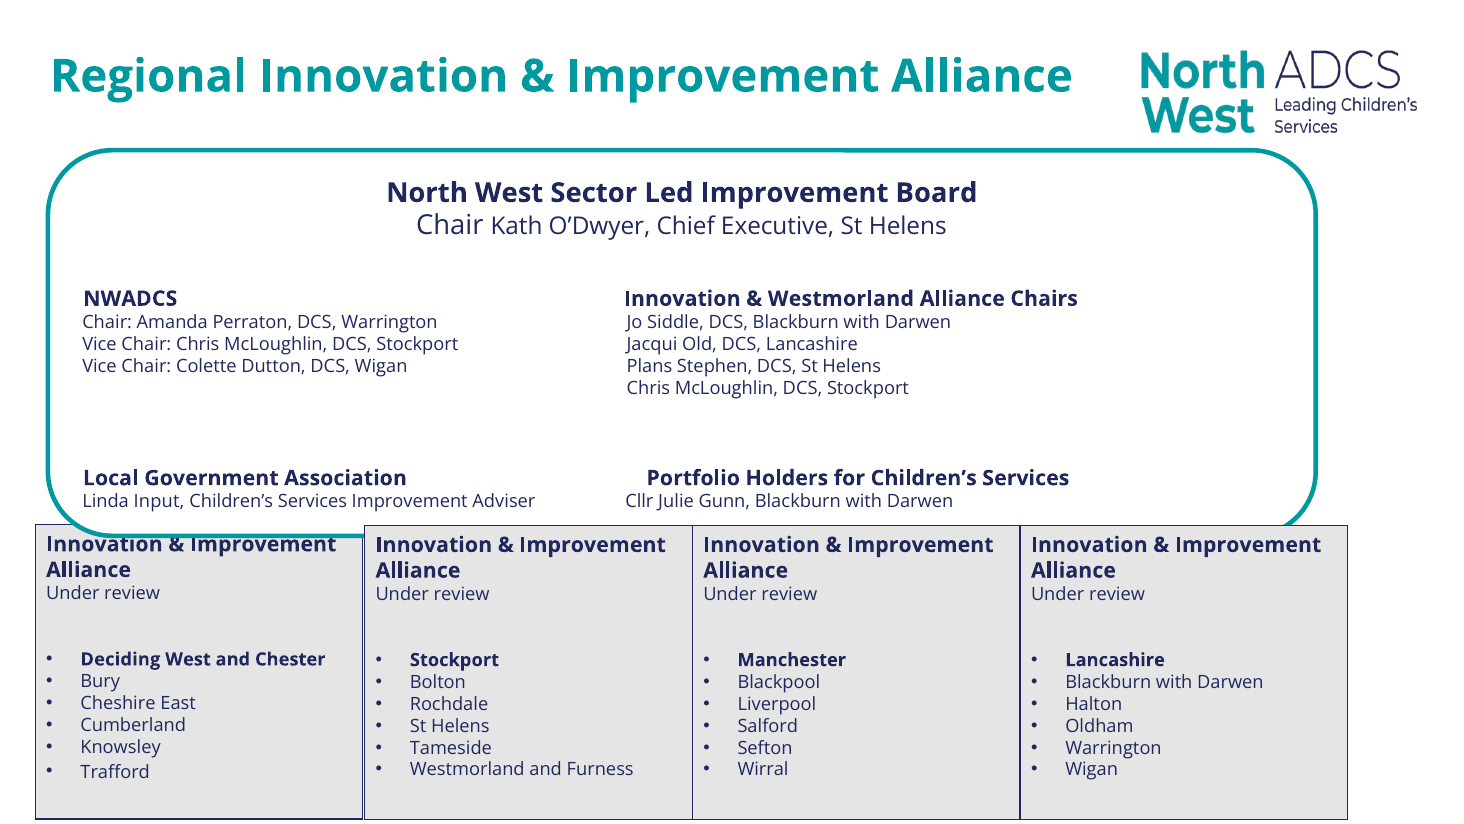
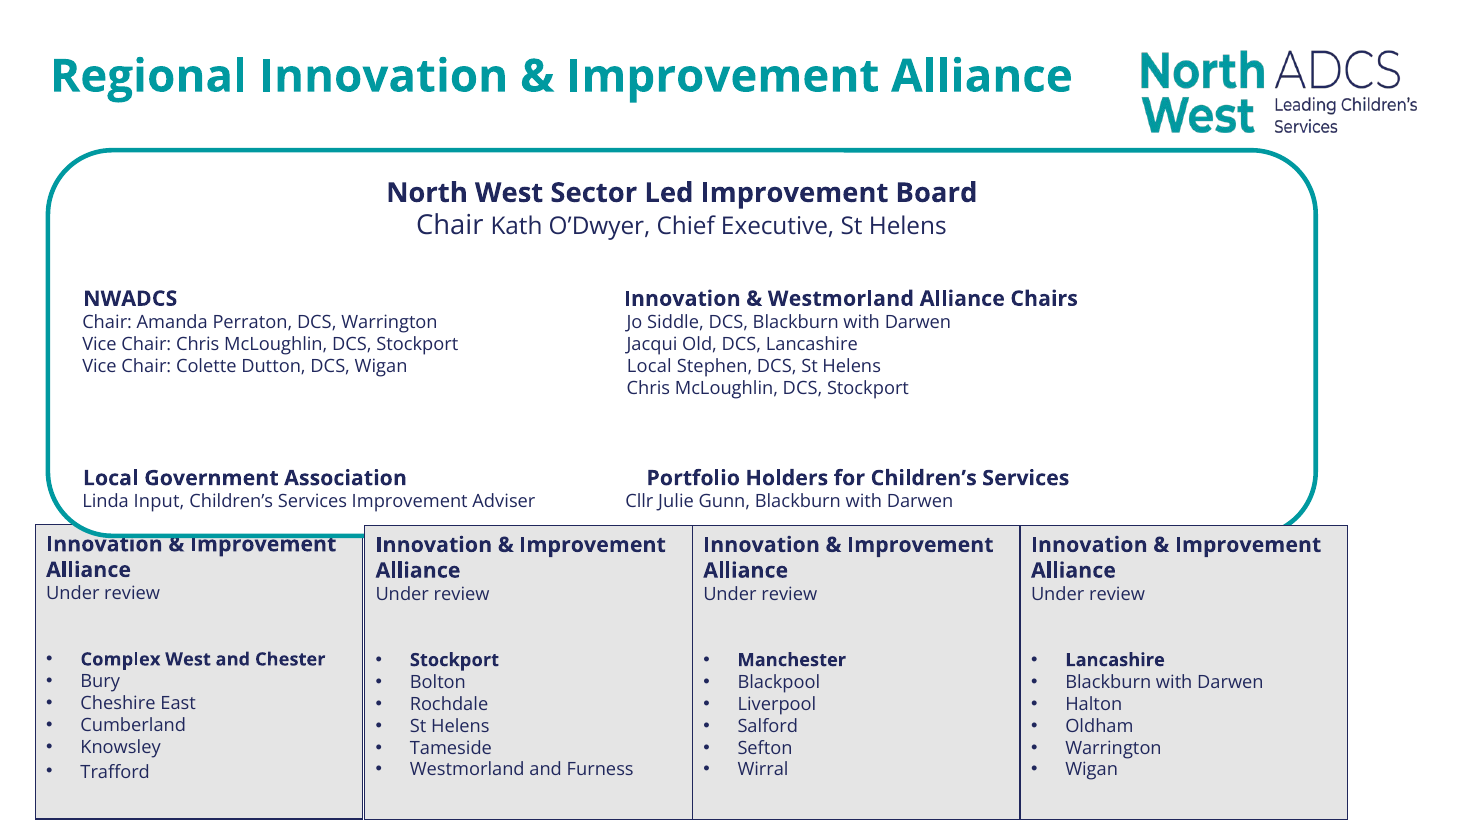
Wigan Plans: Plans -> Local (649, 366)
Deciding: Deciding -> Complex (120, 659)
